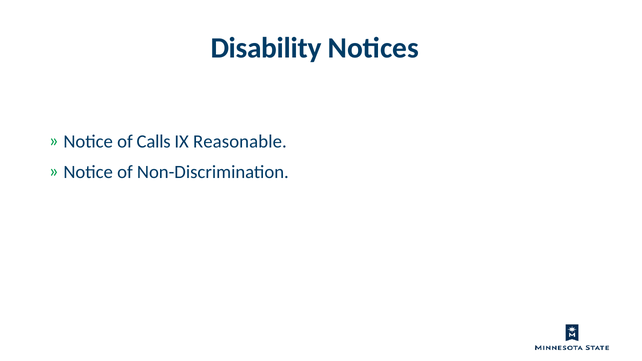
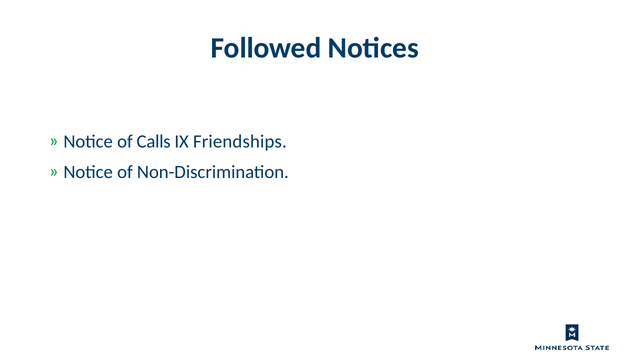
Disability: Disability -> Followed (266, 48)
Reasonable: Reasonable -> Friendships (240, 142)
